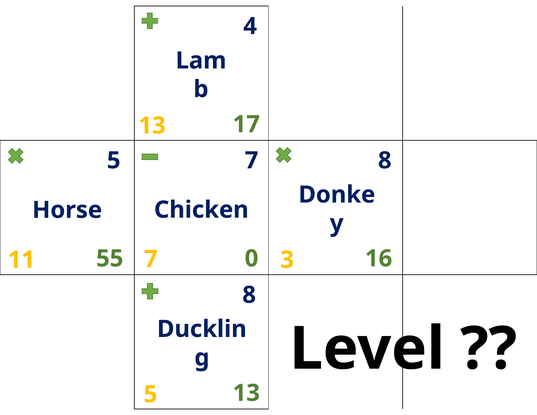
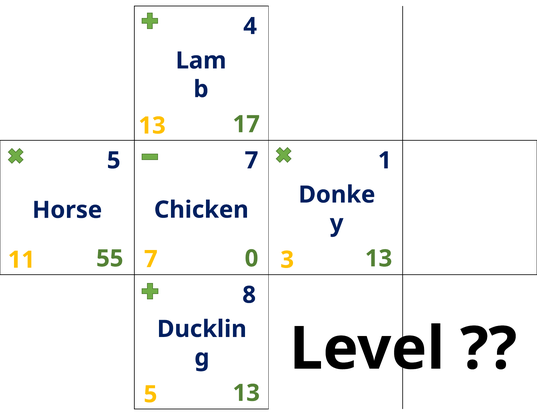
5 8: 8 -> 1 (385, 160)
55 16: 16 -> 13 (379, 258)
